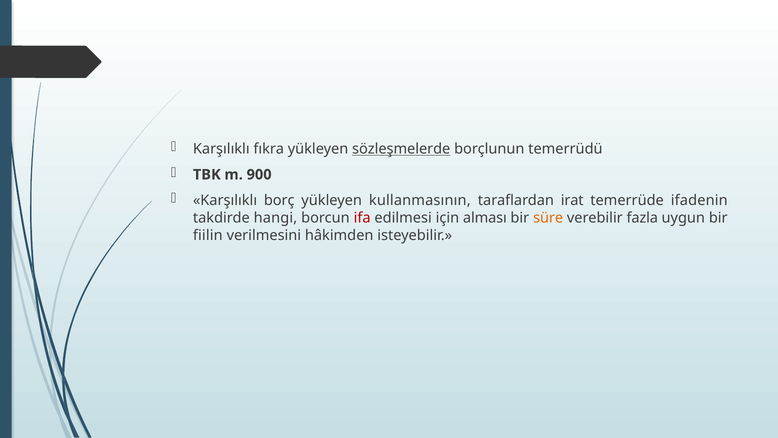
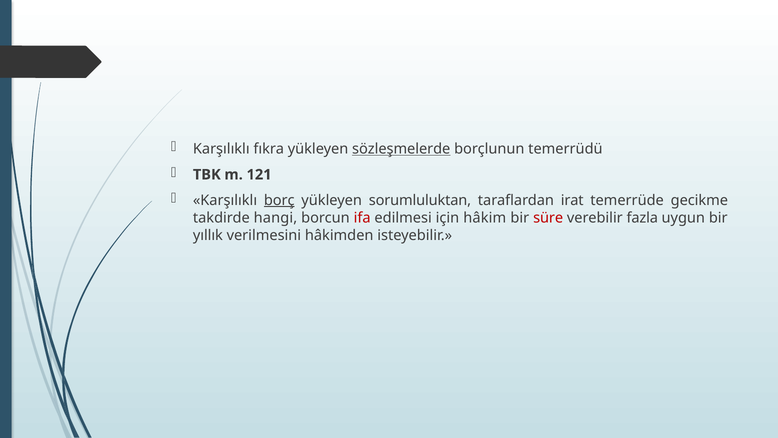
900: 900 -> 121 (259, 174)
borç underline: none -> present (279, 200)
kullanmasının: kullanmasının -> sorumluluktan (420, 200)
ifadenin: ifadenin -> gecikme (699, 200)
alması: alması -> hâkim (485, 218)
süre colour: orange -> red (548, 218)
fiilin: fiilin -> yıllık (208, 235)
